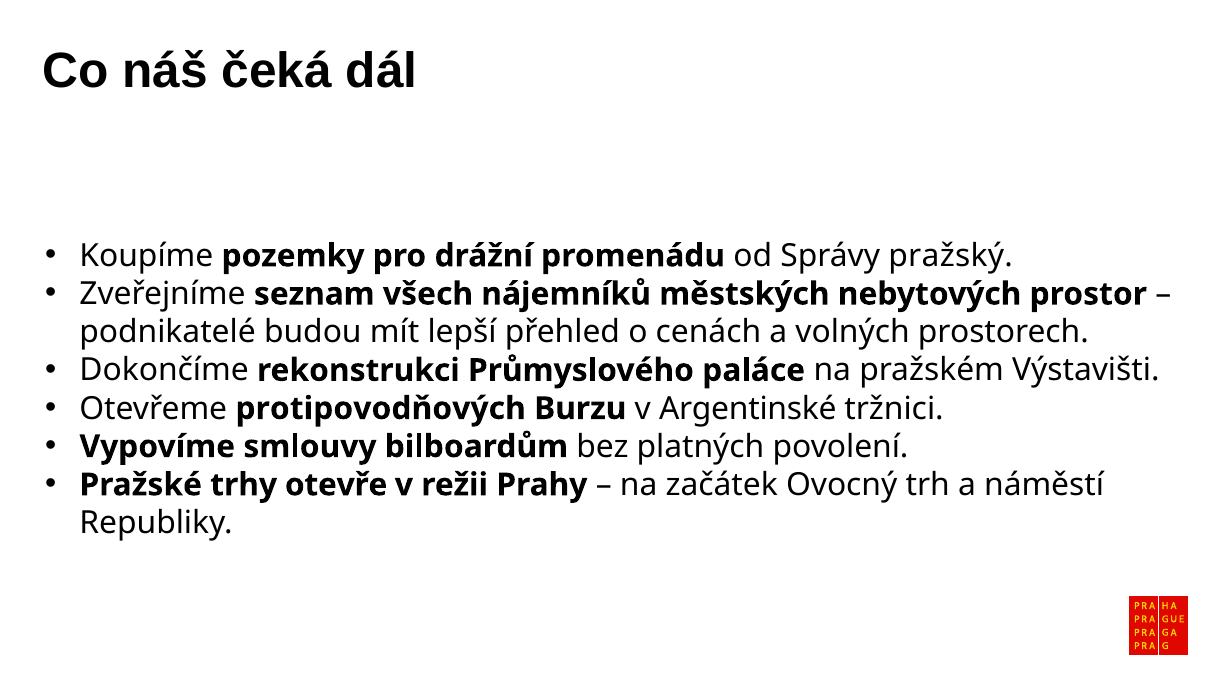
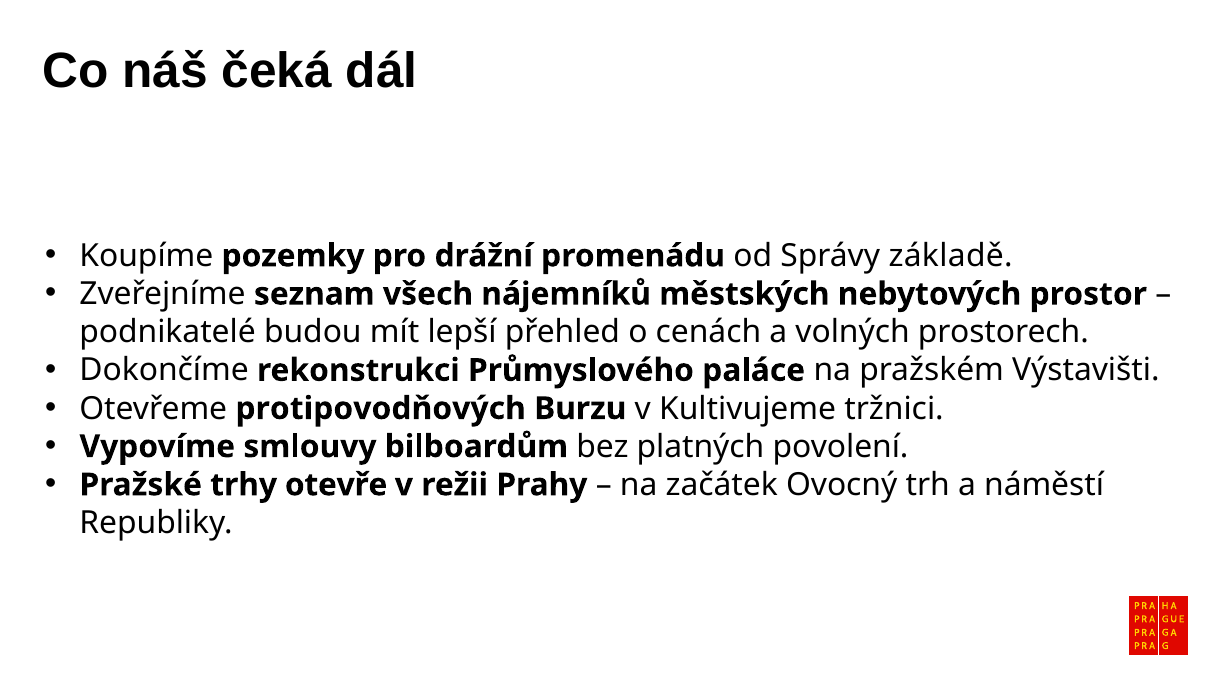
pražský: pražský -> základě (951, 256)
Argentinské: Argentinské -> Kultivujeme (748, 409)
